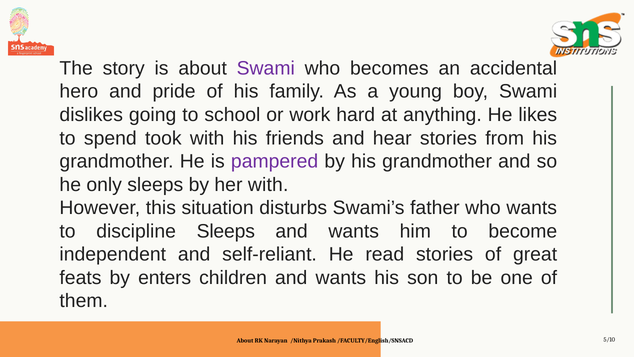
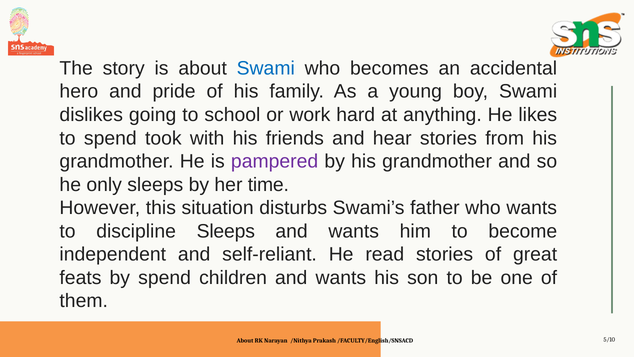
Swami colour: purple -> blue (266, 68)
her with: with -> time (268, 184)
by enters: enters -> spend (165, 277)
